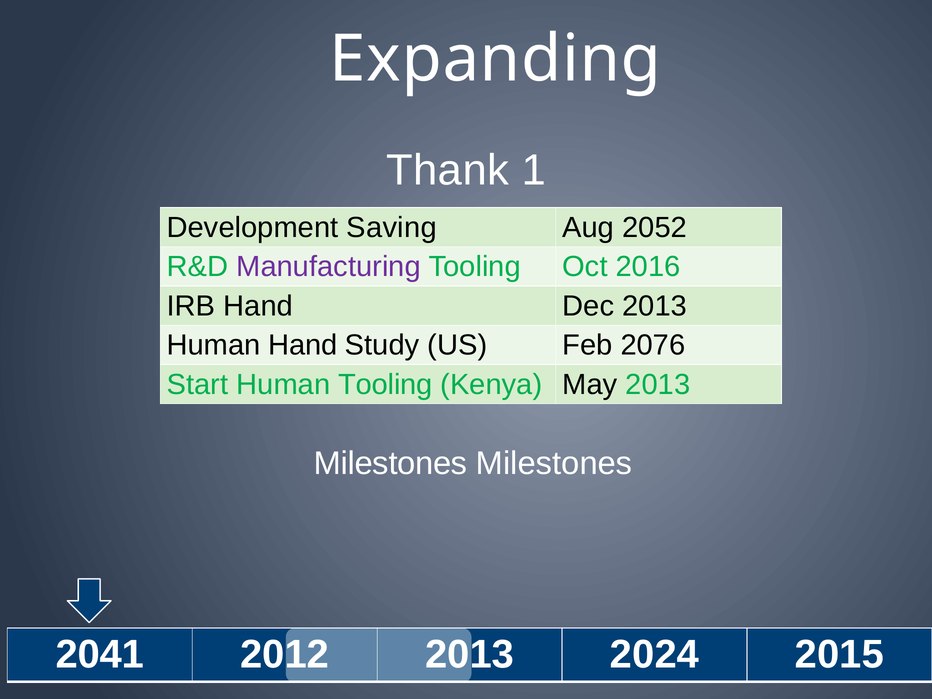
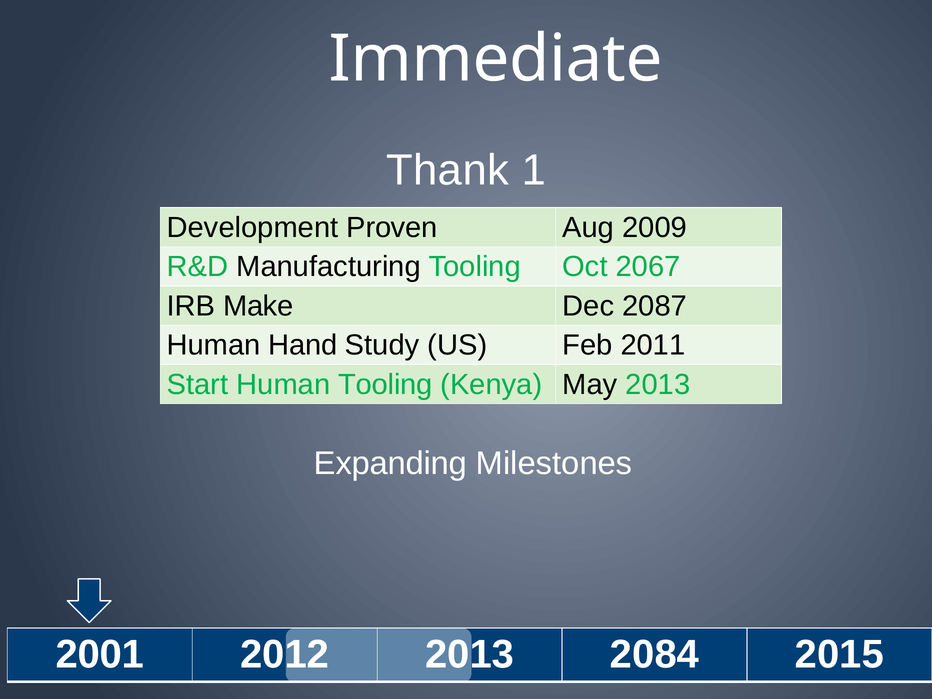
Expanding: Expanding -> Immediate (496, 59)
Saving: Saving -> Proven (392, 228)
2052: 2052 -> 2009 (655, 228)
Manufacturing colour: purple -> black (329, 267)
2016: 2016 -> 2067 (648, 267)
IRB Hand: Hand -> Make (258, 306)
Dec 2013: 2013 -> 2087 (655, 306)
2076: 2076 -> 2011 (653, 345)
Milestones: Milestones -> Expanding (390, 463)
2041: 2041 -> 2001 (100, 654)
2024: 2024 -> 2084 (655, 654)
